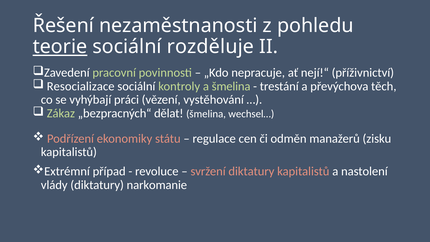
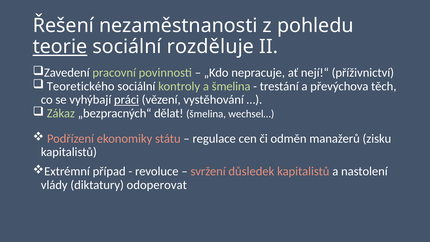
Resocializace: Resocializace -> Teoretického (81, 86)
práci underline: none -> present (127, 100)
svržení diktatury: diktatury -> důsledek (251, 171)
narkomanie: narkomanie -> odoperovat (157, 185)
